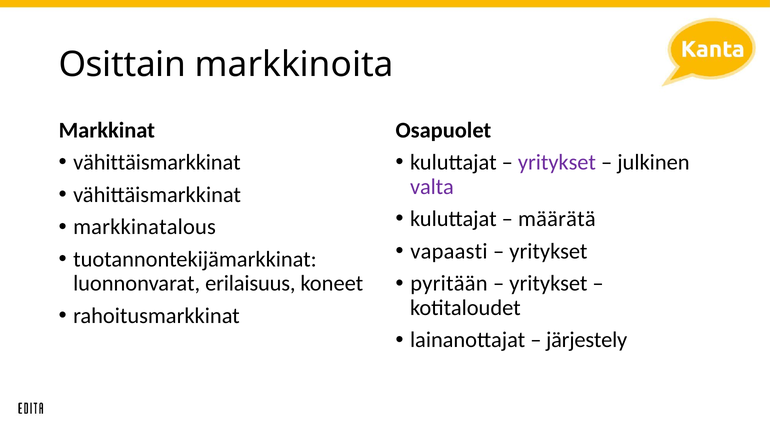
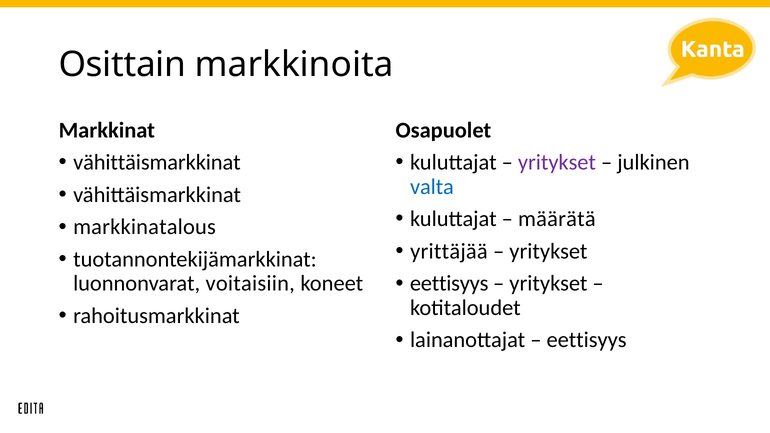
valta colour: purple -> blue (432, 187)
vapaasti: vapaasti -> yrittäjää (449, 251)
pyritään: pyritään -> eettisyys (449, 284)
erilaisuus: erilaisuus -> voitaisiin (250, 284)
järjestely: järjestely -> eettisyys (587, 340)
